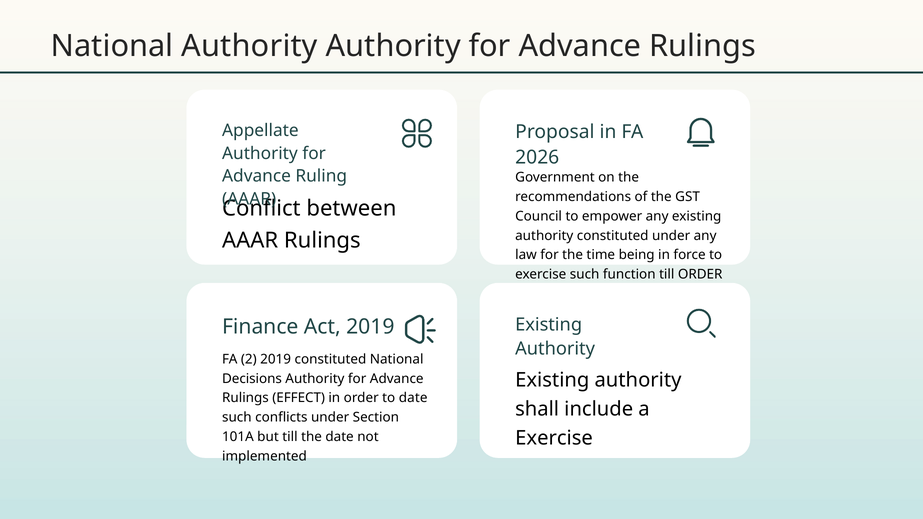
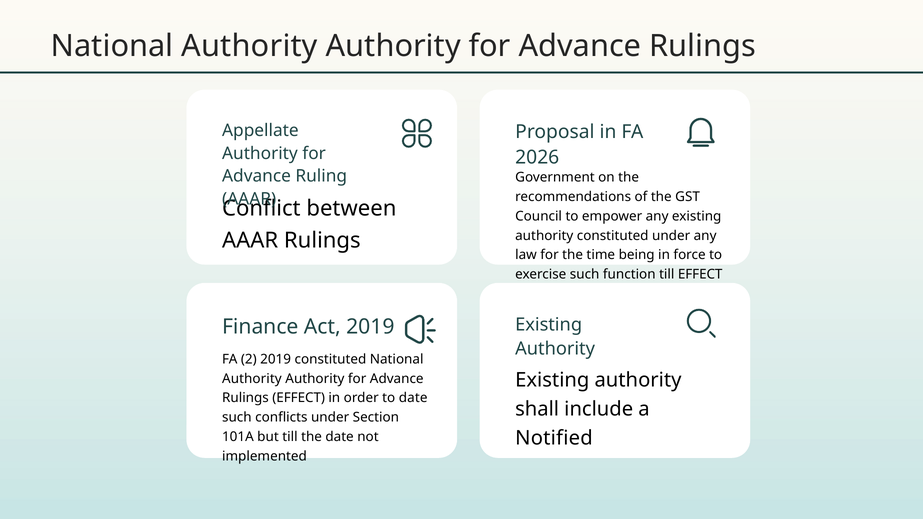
till ORDER: ORDER -> EFFECT (700, 274)
Decisions: Decisions -> Authority (252, 379)
Exercise: Exercise -> Notified (554, 438)
